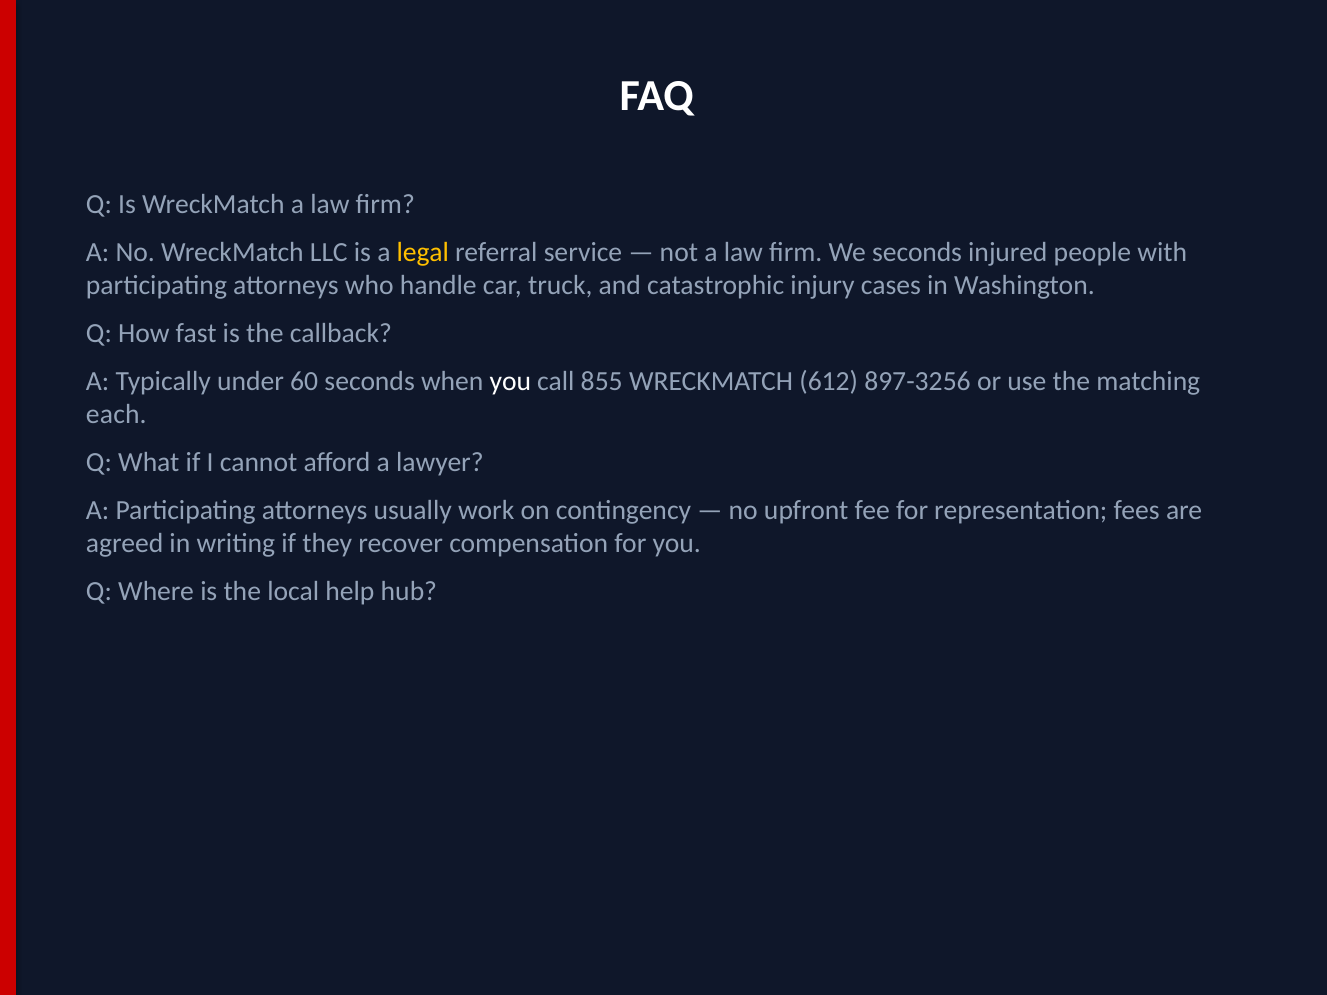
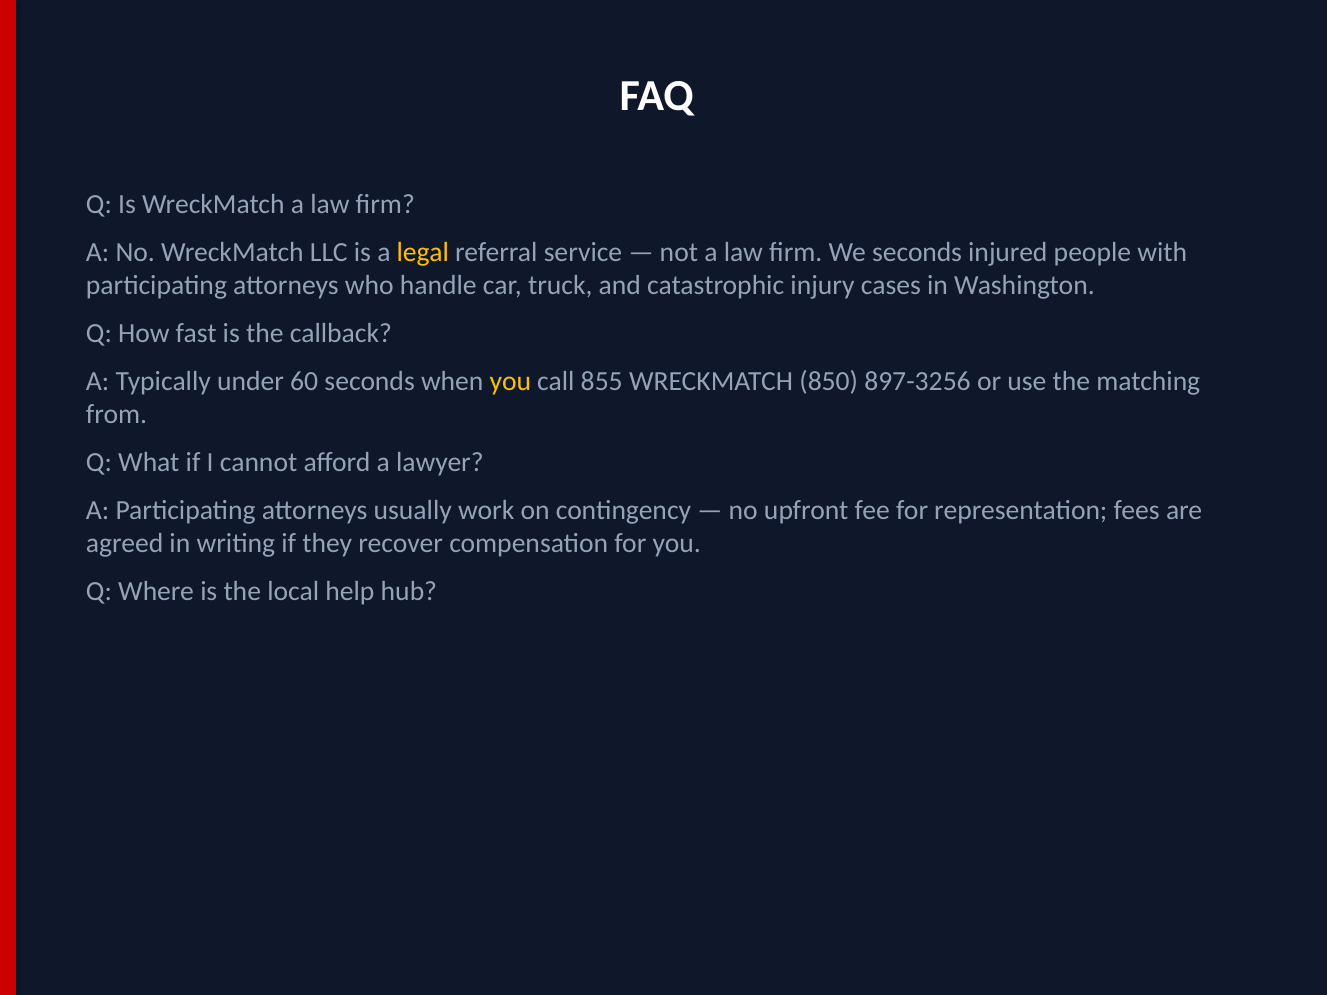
you colour: white -> yellow (510, 381)
612: 612 -> 850 (829, 381)
each: each -> from (116, 414)
